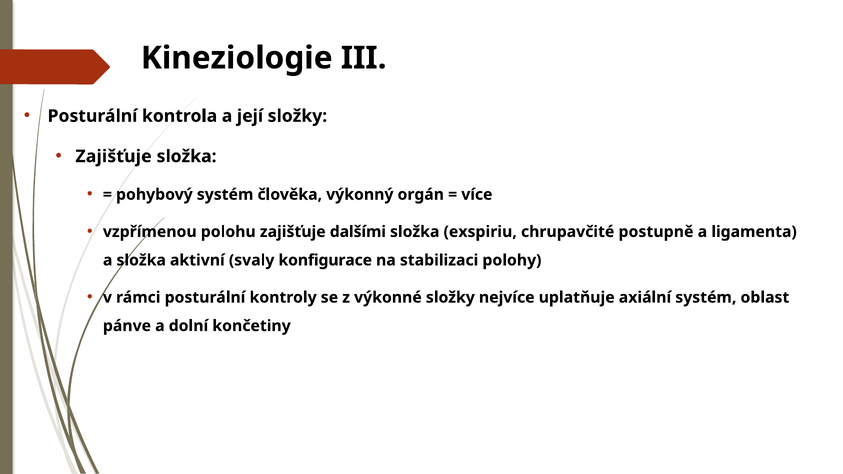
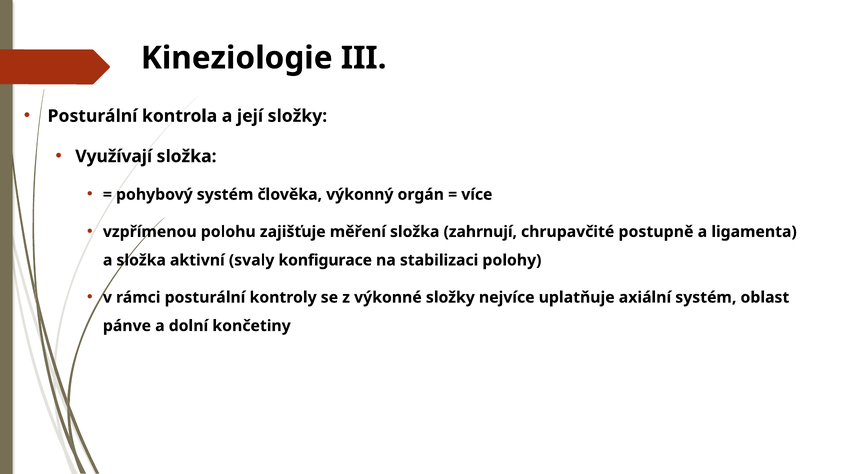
Zajišťuje: Zajišťuje -> Využívají (114, 156)
dalšími: dalšími -> měření (358, 232)
exspiriu: exspiriu -> zahrnují (480, 232)
